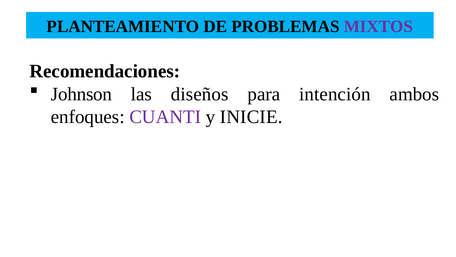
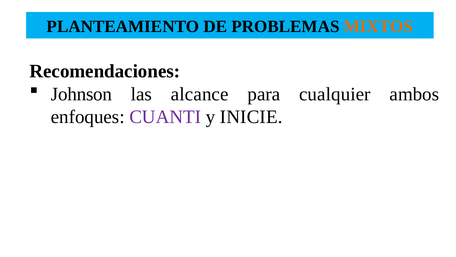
MIXTOS colour: purple -> orange (378, 26)
diseños: diseños -> alcance (200, 94)
intención: intención -> cualquier (335, 94)
